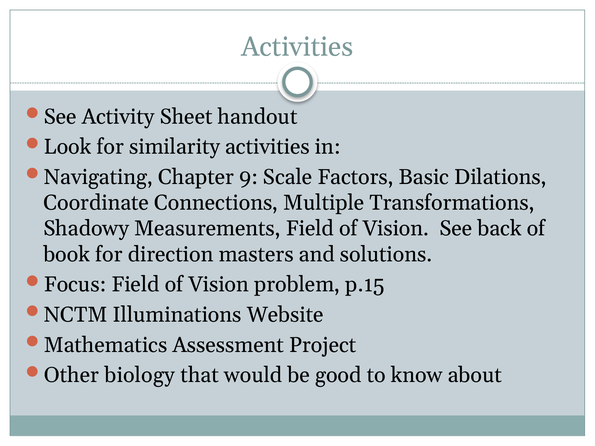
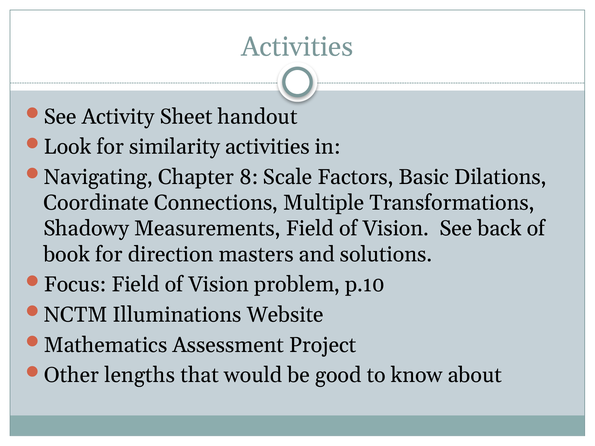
9: 9 -> 8 (249, 177)
p.15: p.15 -> p.10 (365, 285)
biology: biology -> lengths (140, 375)
